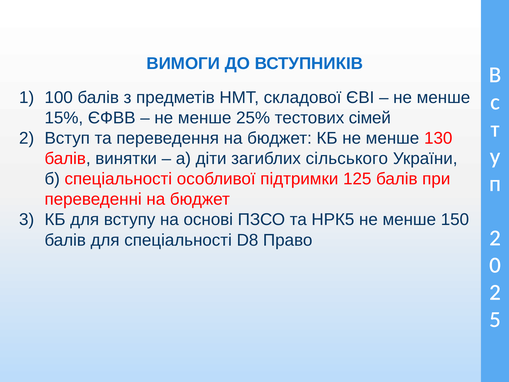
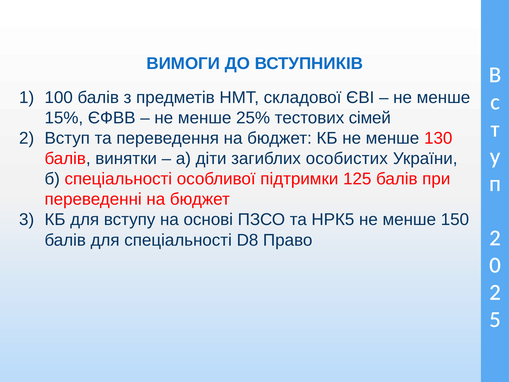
сільського: сільського -> особистих (347, 159)
